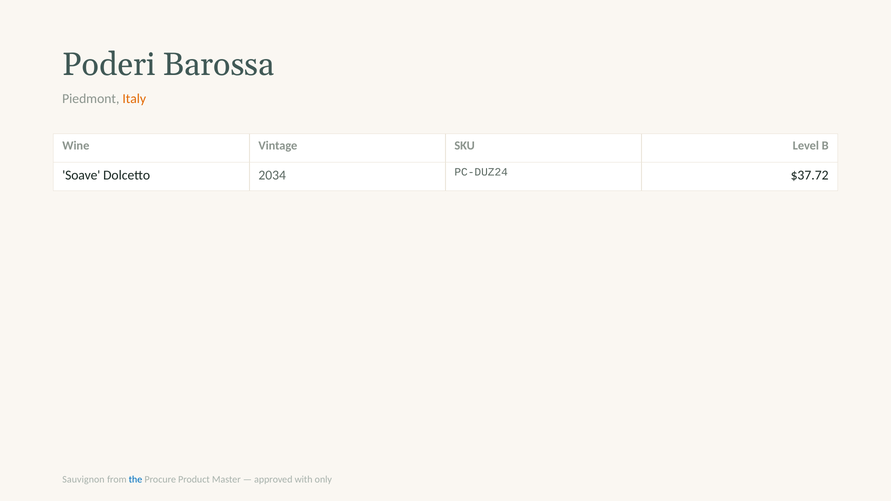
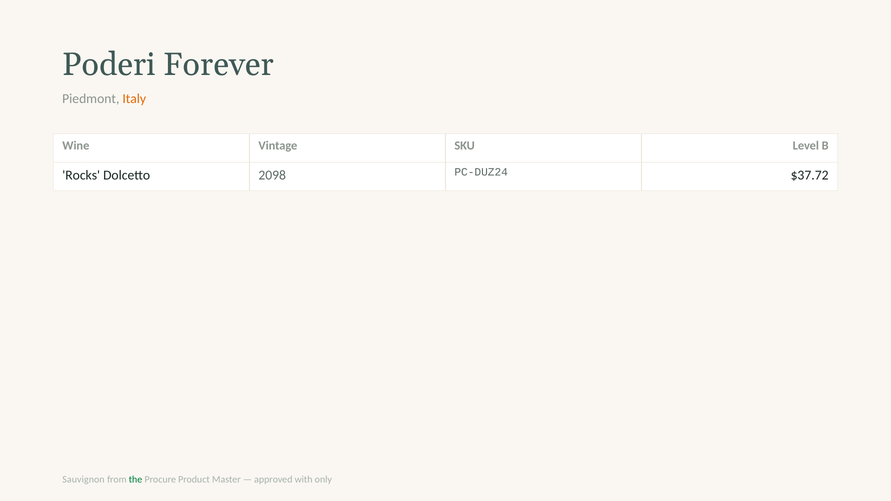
Barossa: Barossa -> Forever (219, 65)
Soave: Soave -> Rocks (81, 175)
2034: 2034 -> 2098 (272, 175)
the colour: blue -> green (136, 480)
